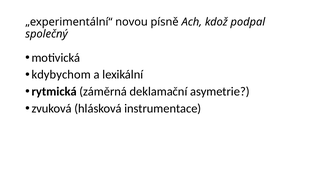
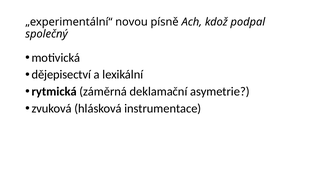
kdybychom: kdybychom -> dějepisectví (61, 75)
